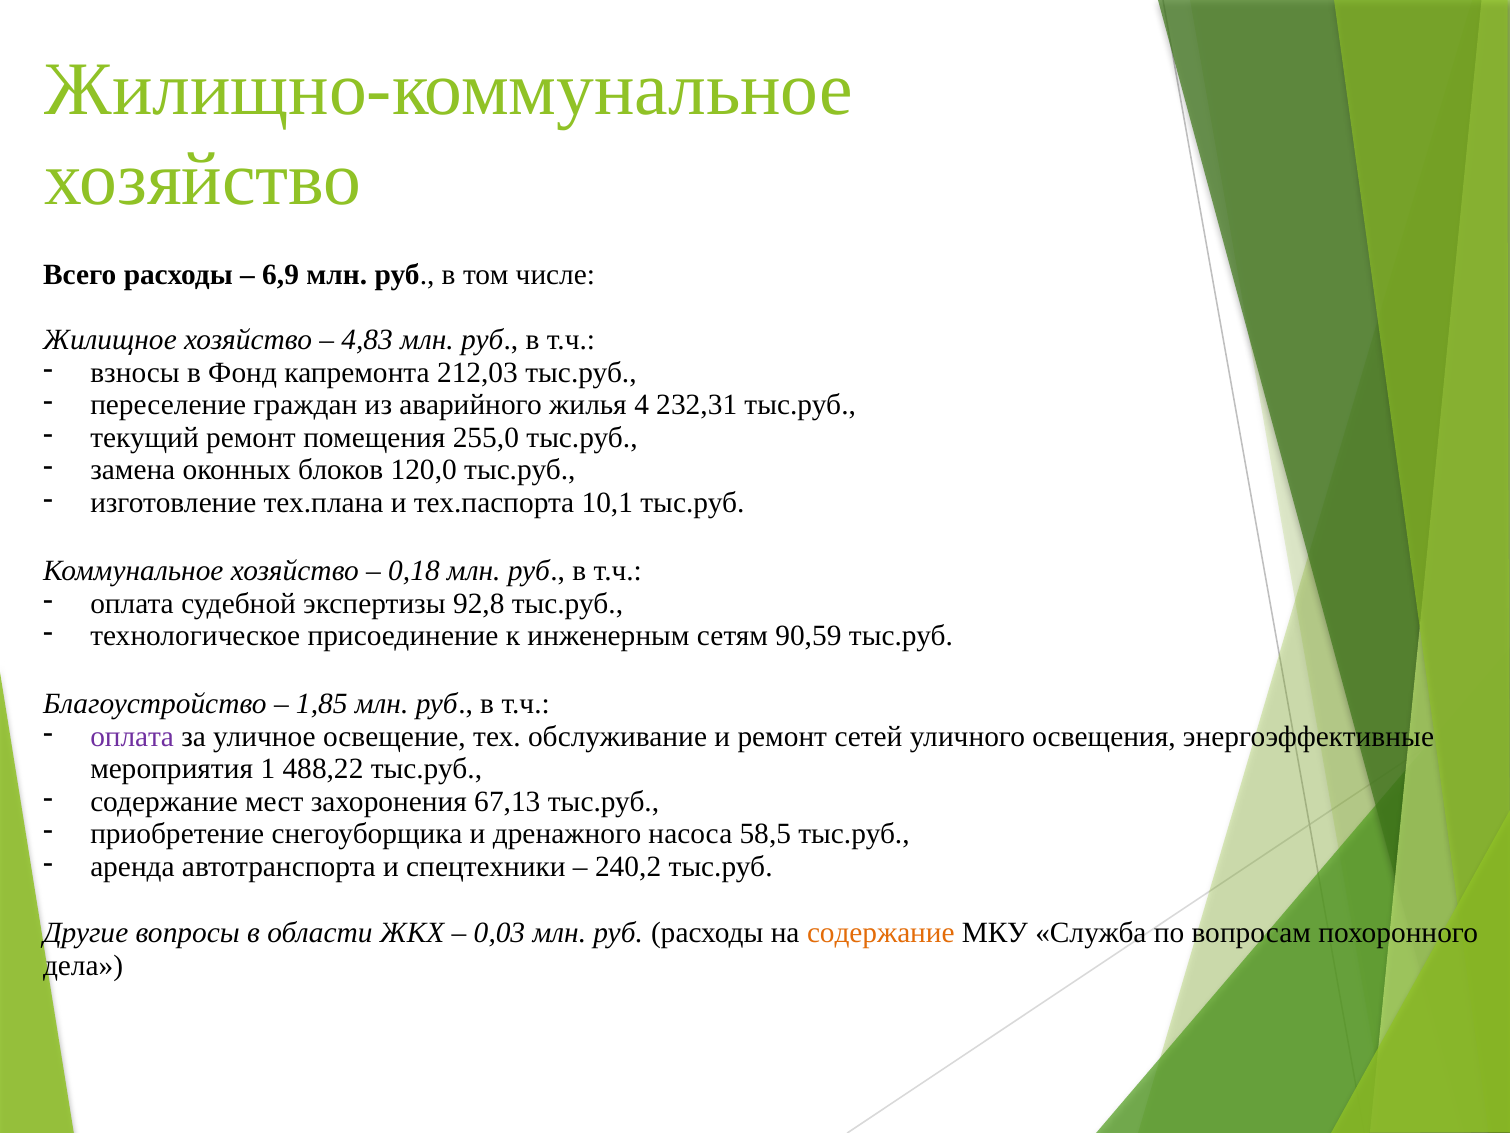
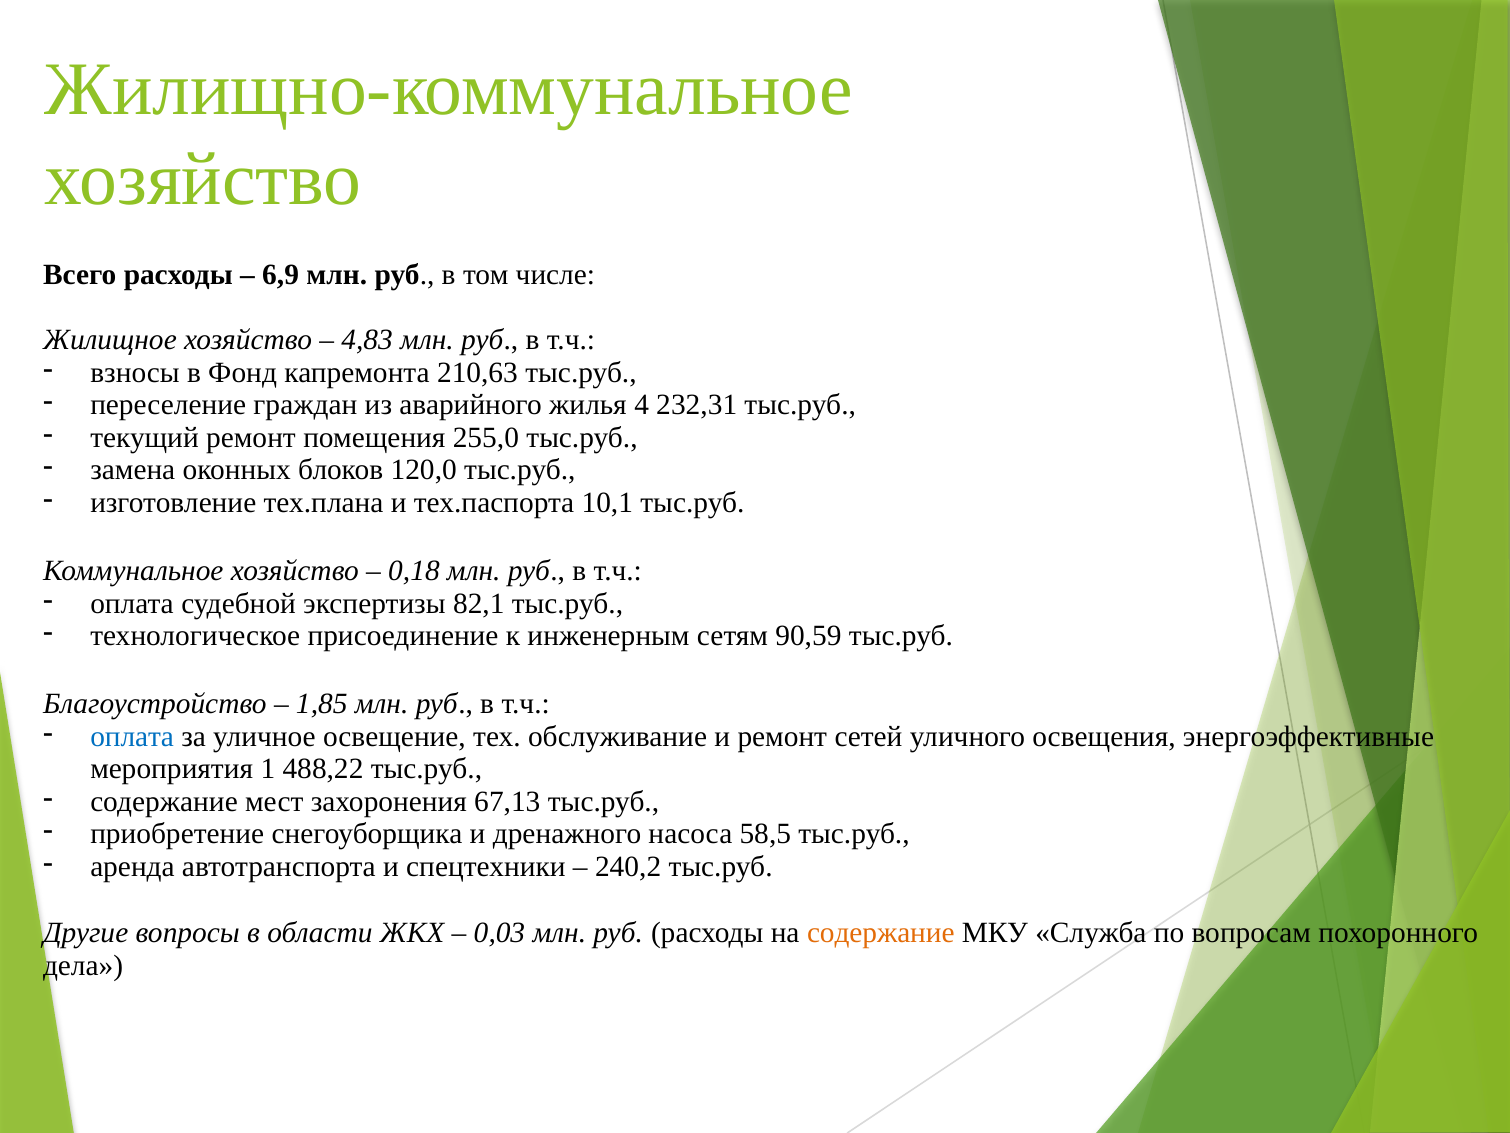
212,03: 212,03 -> 210,63 (477, 372)
92,8: 92,8 -> 82,1 (479, 603)
оплата colour: purple -> blue (132, 736)
